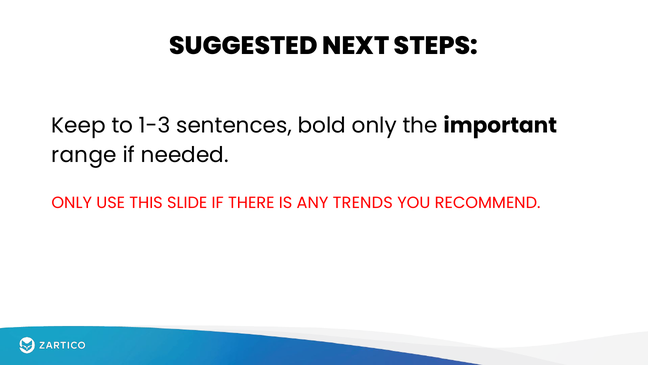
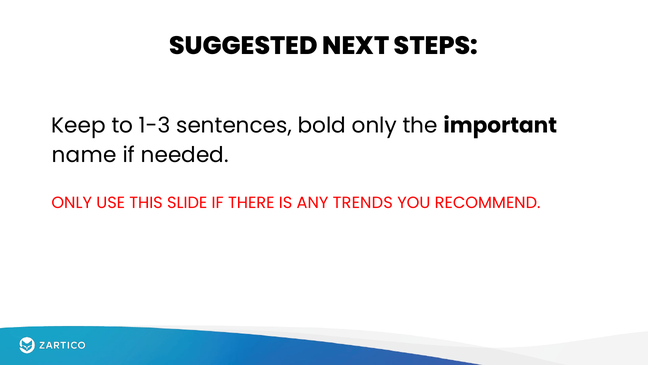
range: range -> name (84, 155)
